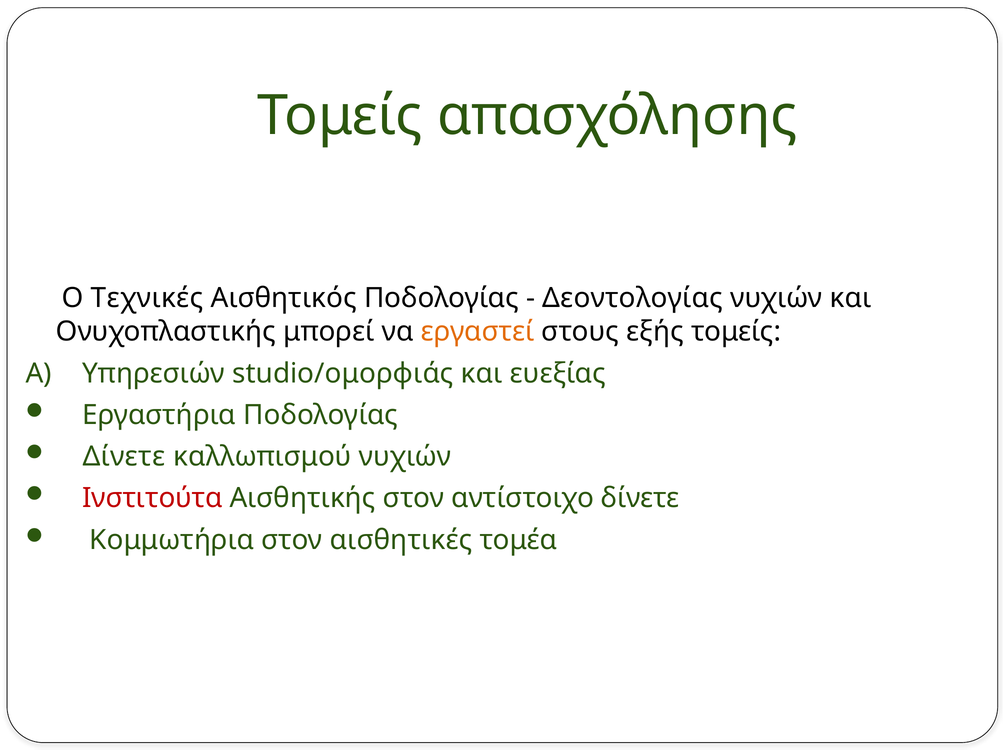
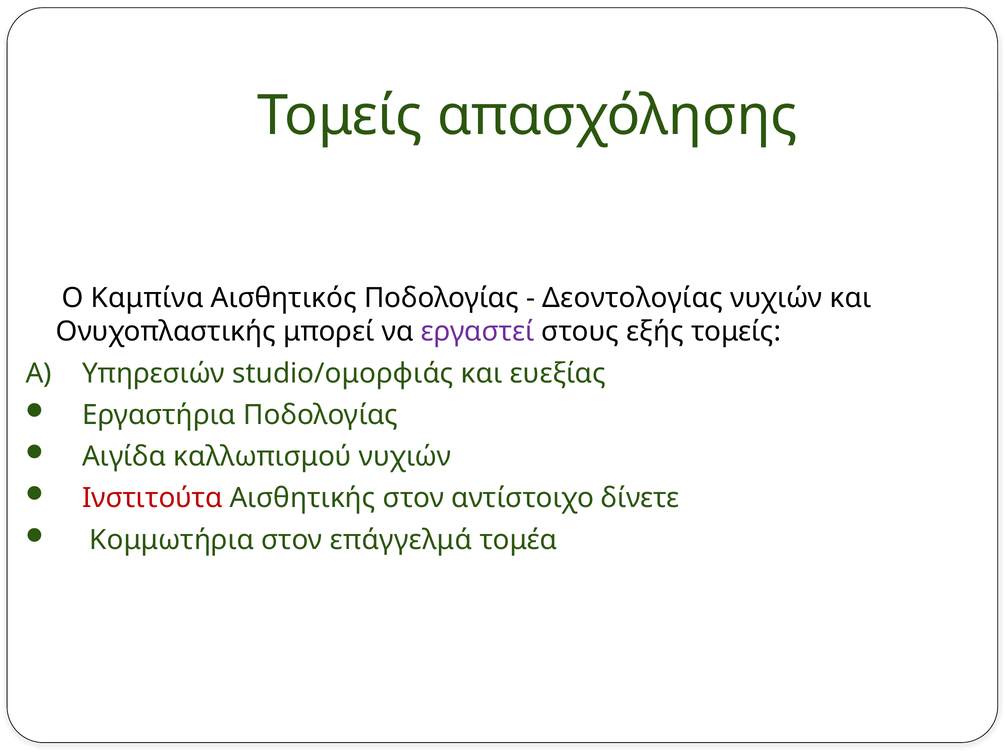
Τεχνικές: Τεχνικές -> Καμπίνα (147, 298)
εργαστεί colour: orange -> purple (478, 332)
Δίνετε: Δίνετε -> Αιγίδα (124, 457)
αισθητικές: αισθητικές -> επάγγελμά (401, 540)
